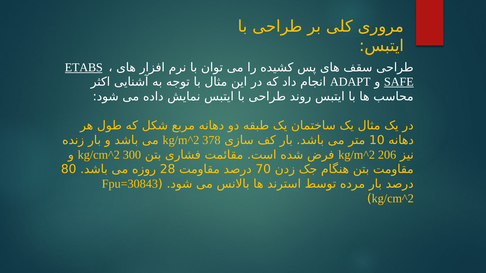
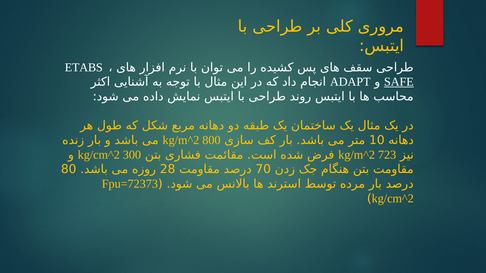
ETABS underline: present -> none (84, 67)
378: 378 -> 800 (211, 140)
206: 206 -> 723 (387, 155)
Fpu=30843: Fpu=30843 -> Fpu=72373 (130, 184)
